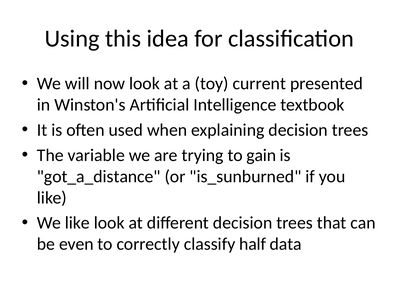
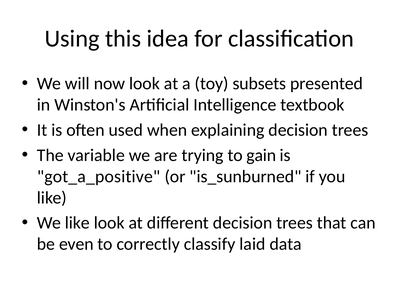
current: current -> subsets (259, 84)
got_a_distance: got_a_distance -> got_a_positive (99, 177)
half: half -> laid (252, 244)
